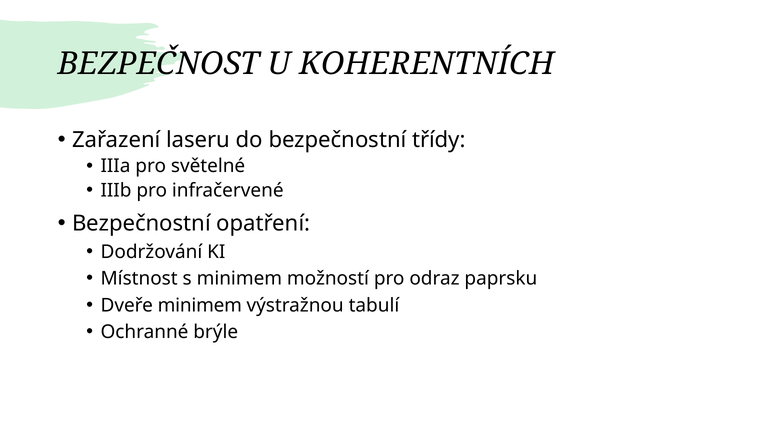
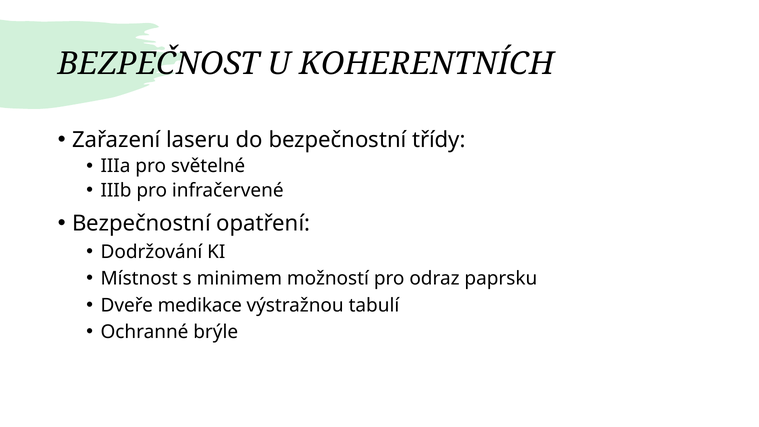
Dveře minimem: minimem -> medikace (200, 305)
